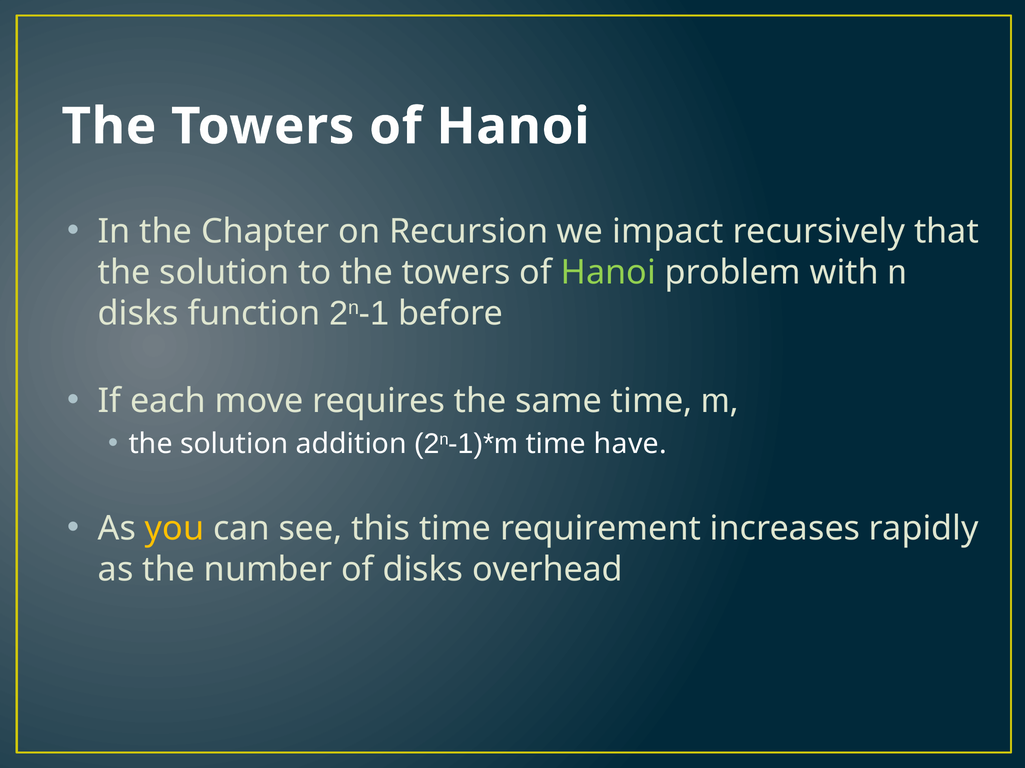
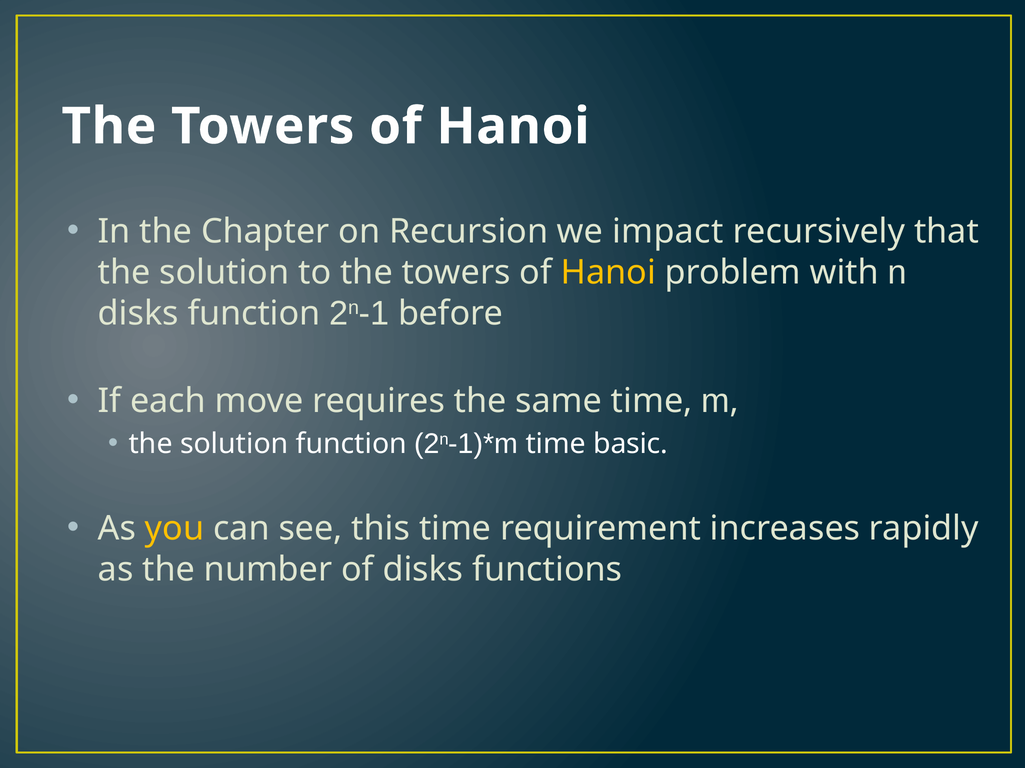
Hanoi colour: light green -> yellow (608, 273)
solution addition: addition -> function (351, 444)
have: have -> basic (631, 444)
overhead: overhead -> functions (547, 570)
